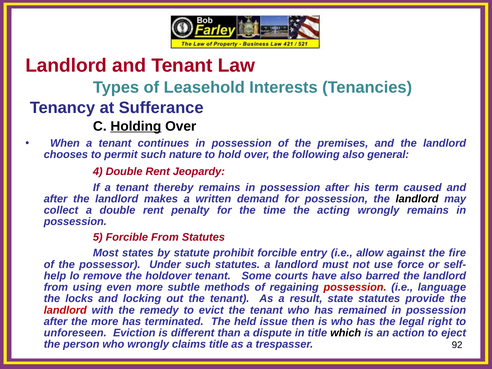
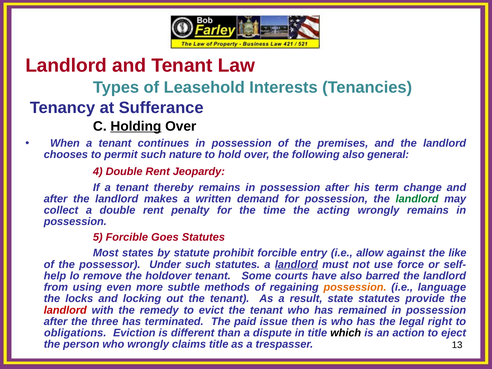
caused: caused -> change (423, 187)
landlord colour: black -> green (417, 199)
Forcible From: From -> Goes (165, 237)
fire: fire -> like (457, 253)
landlord underline: none -> present (296, 264)
possession colour: red -> orange (355, 287)
the more: more -> three (105, 322)
held: held -> paid (245, 322)
unforeseen: unforeseen -> obligations (75, 333)
92: 92 -> 13 (457, 345)
